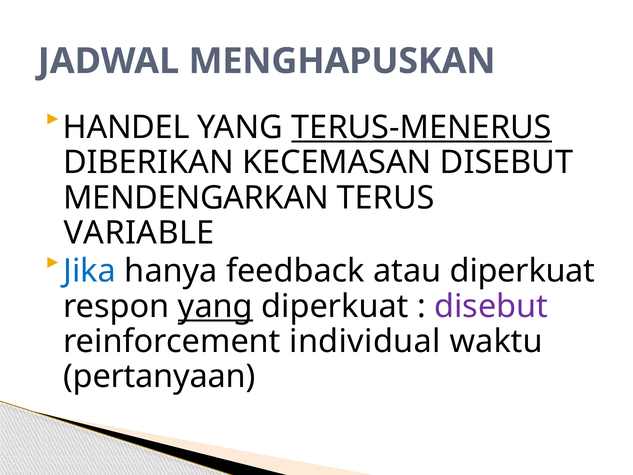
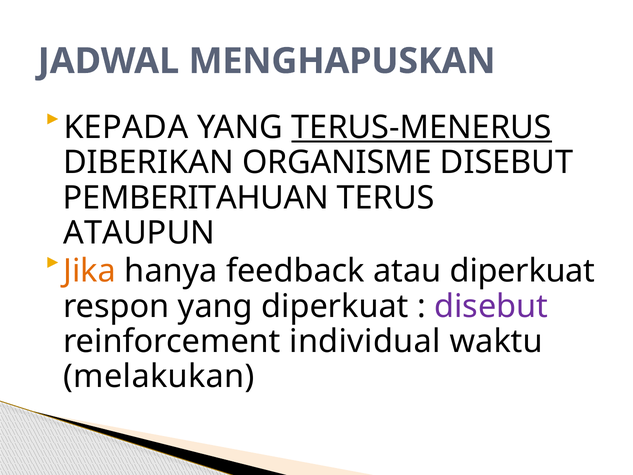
HANDEL: HANDEL -> KEPADA (126, 127)
KECEMASAN: KECEMASAN -> ORGANISME (337, 163)
MENDENGARKAN: MENDENGARKAN -> PEMBERITAHUAN (196, 198)
VARIABLE: VARIABLE -> ATAUPUN (139, 233)
Jika colour: blue -> orange (90, 271)
yang underline: present -> none (215, 306)
pertanyaan: pertanyaan -> melakukan (159, 376)
